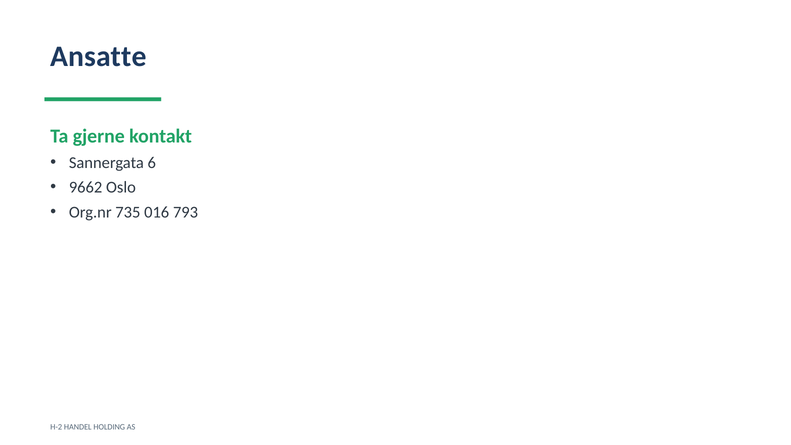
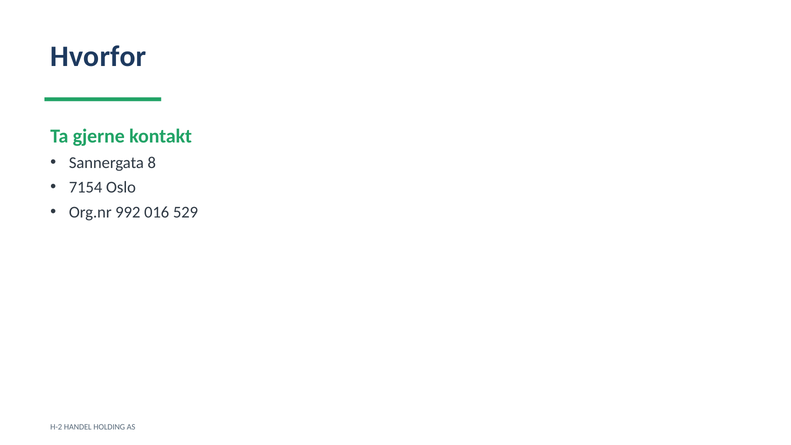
Ansatte: Ansatte -> Hvorfor (98, 56)
6: 6 -> 8 (152, 163)
9662: 9662 -> 7154 (86, 187)
735: 735 -> 992 (128, 212)
793: 793 -> 529 (186, 212)
